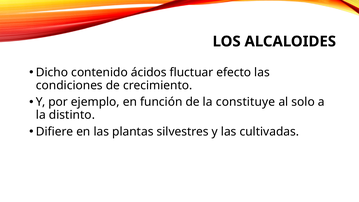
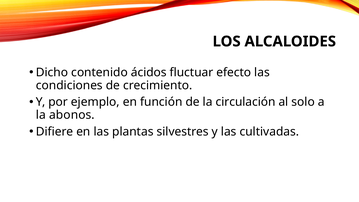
constituye: constituye -> circulación (246, 102)
distinto: distinto -> abonos (72, 115)
